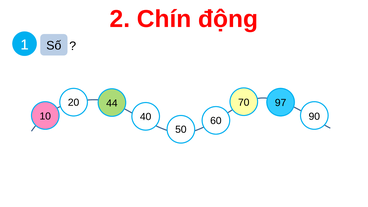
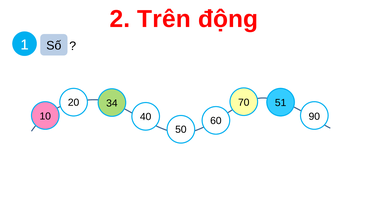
Chín: Chín -> Trên (164, 19)
97: 97 -> 51 (281, 103)
44: 44 -> 34 (112, 103)
